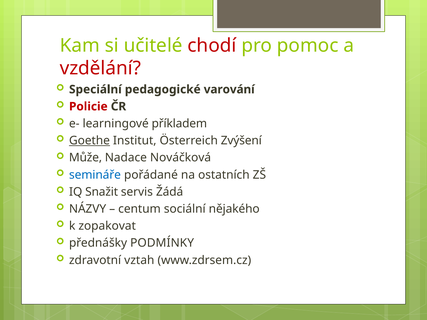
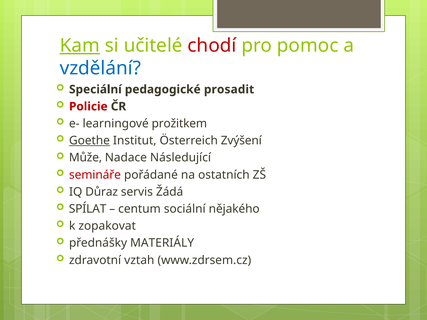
Kam underline: none -> present (80, 46)
vzdělání colour: red -> blue (100, 68)
varování: varování -> prosadit (229, 90)
příkladem: příkladem -> prožitkem (179, 124)
Nováčková: Nováčková -> Následující (181, 158)
semináře colour: blue -> red (95, 175)
Snažit: Snažit -> Důraz (102, 192)
NÁZVY: NÁZVY -> SPÍLAT (88, 209)
PODMÍNKY: PODMÍNKY -> MATERIÁLY (162, 243)
